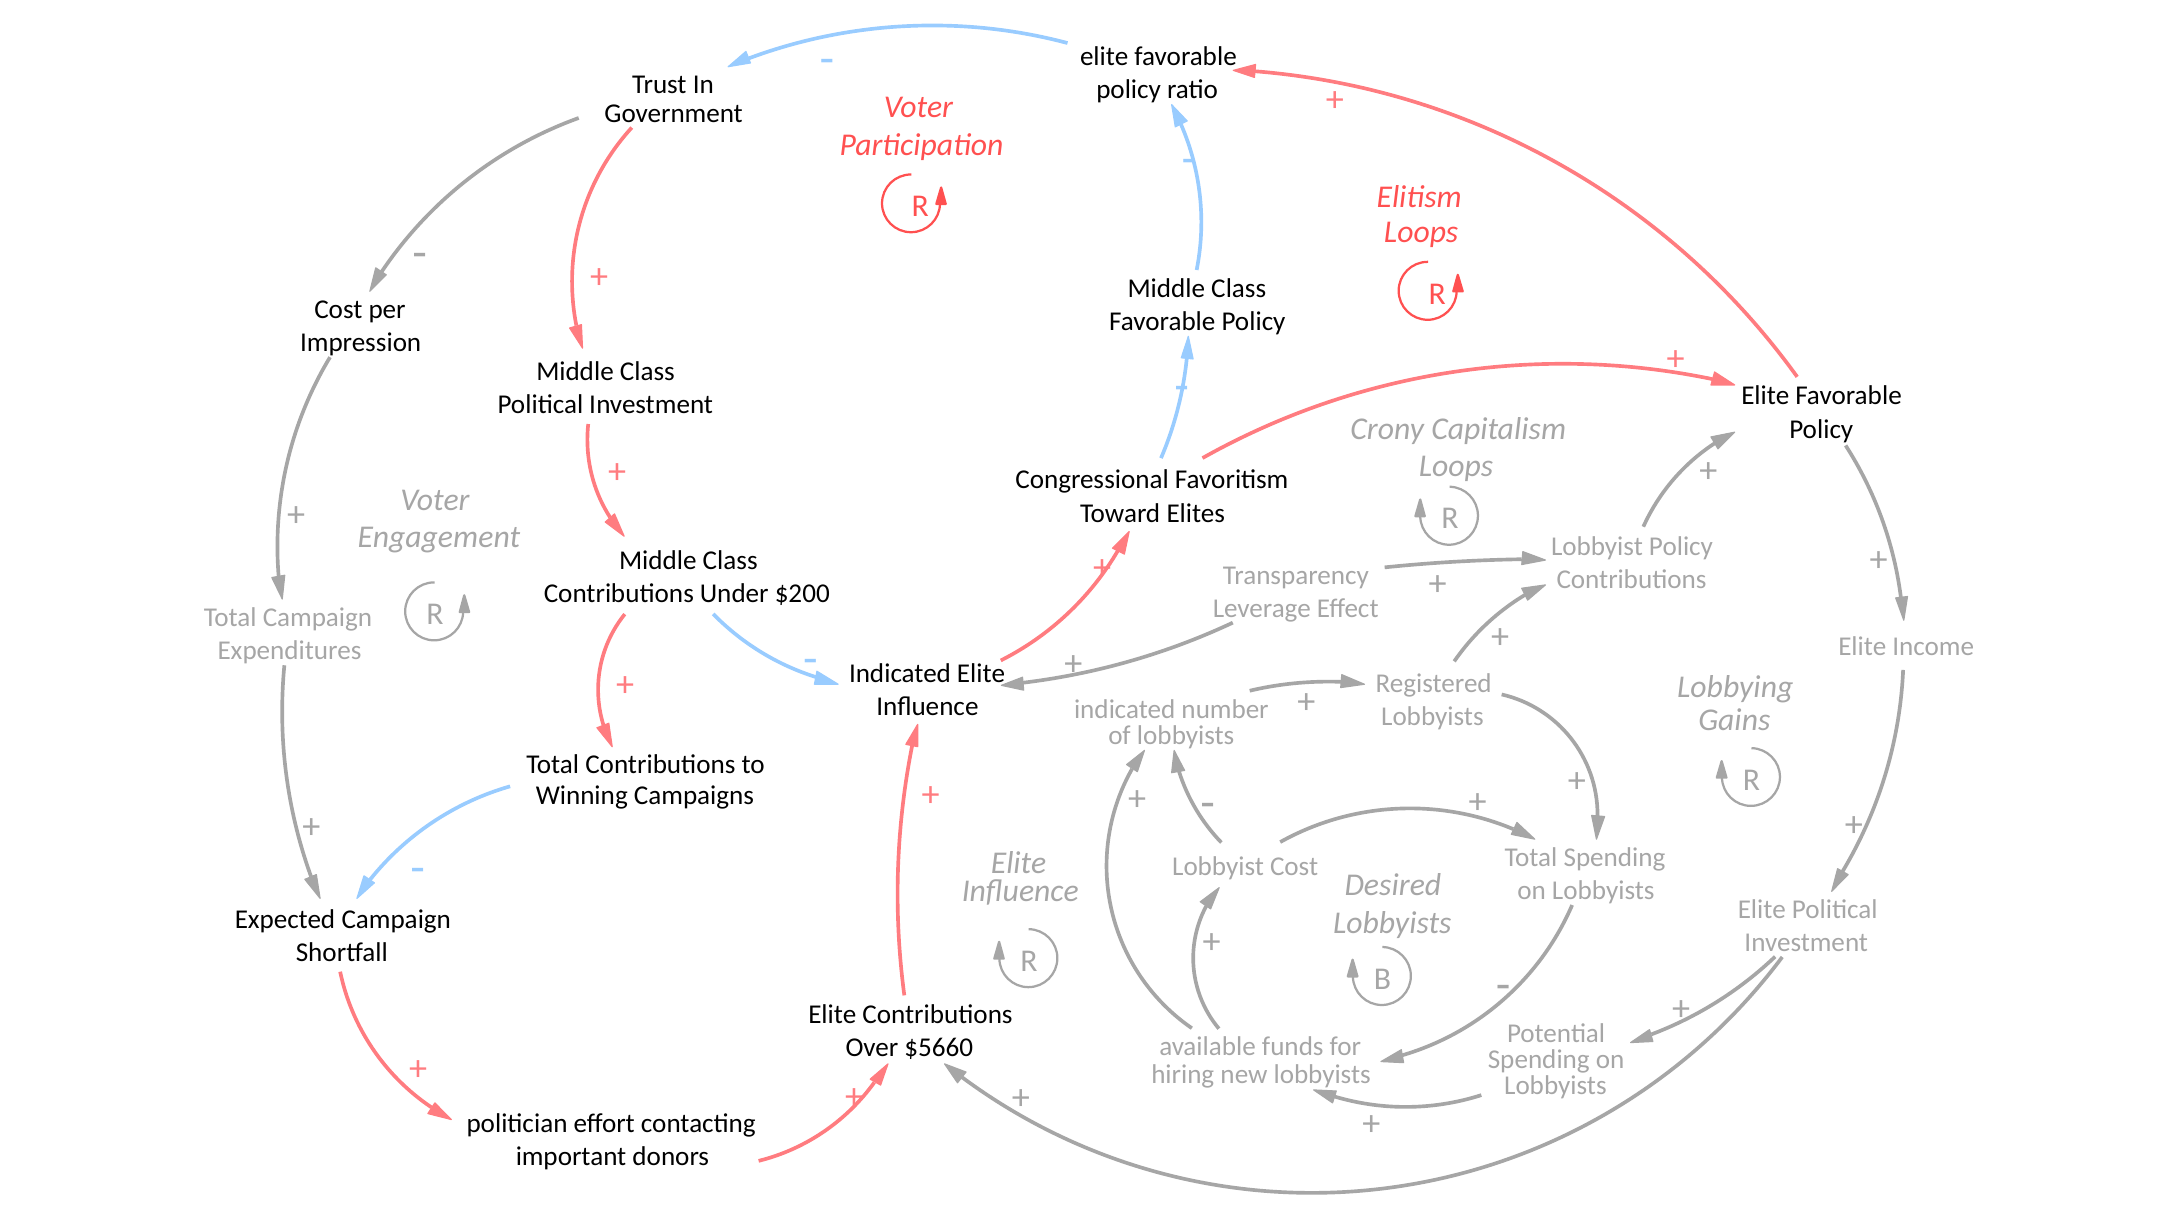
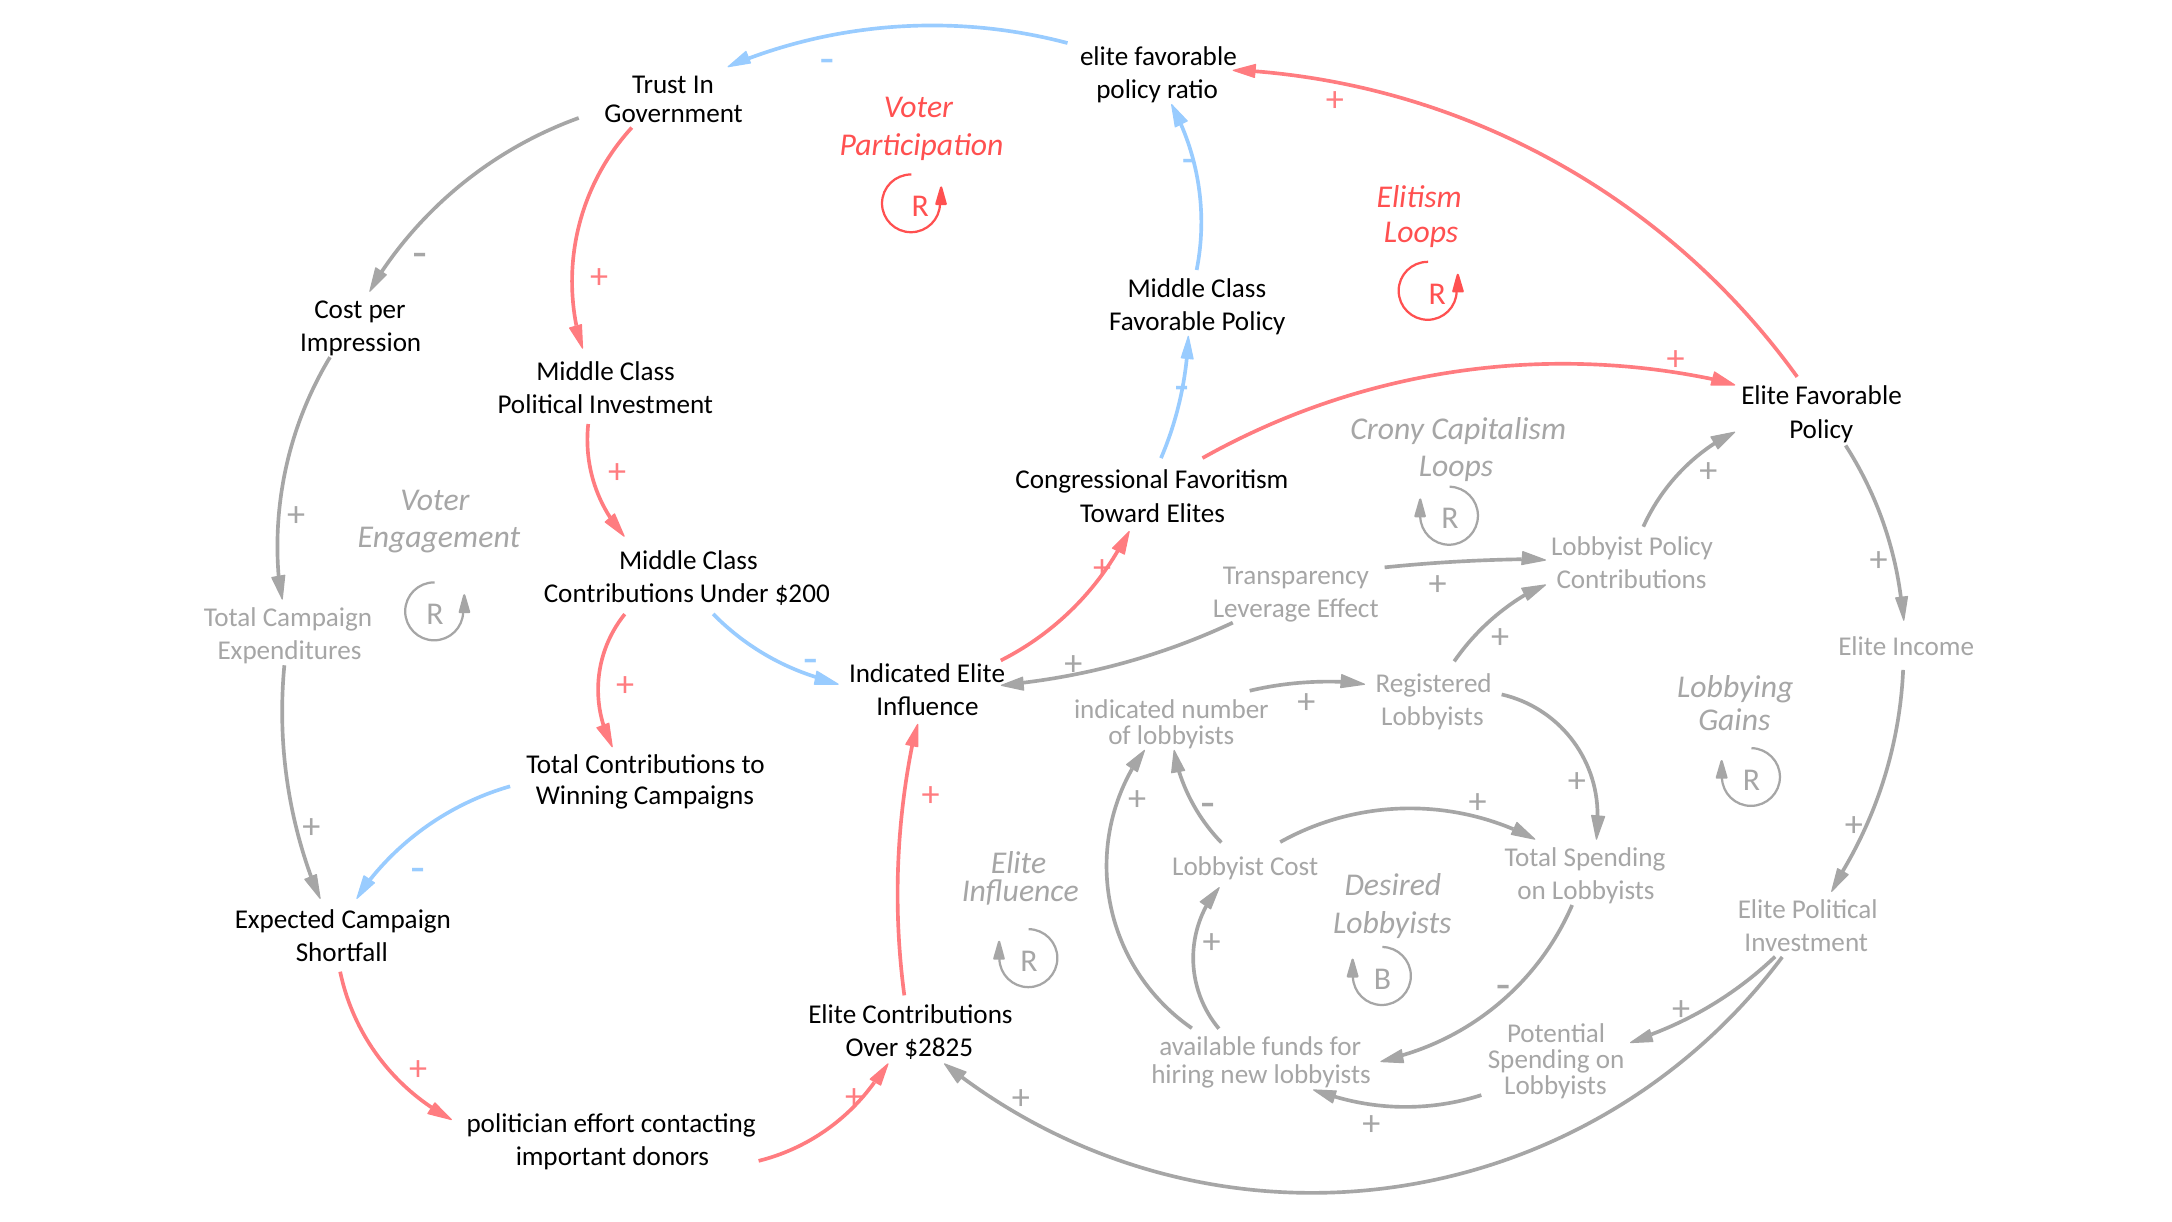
$5660: $5660 -> $2825 (939, 1048)
